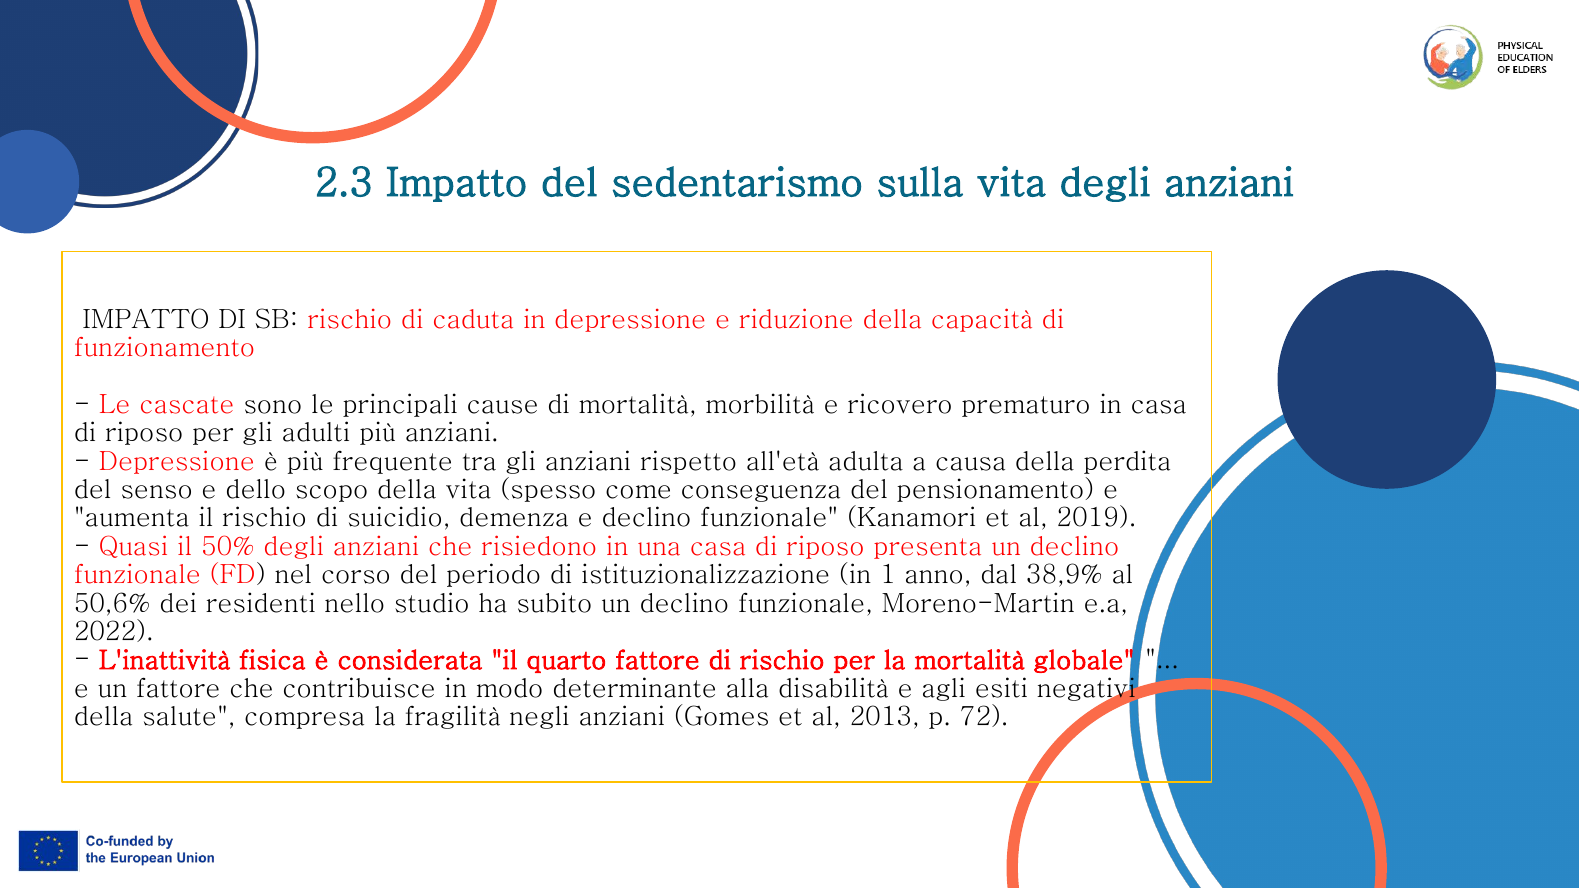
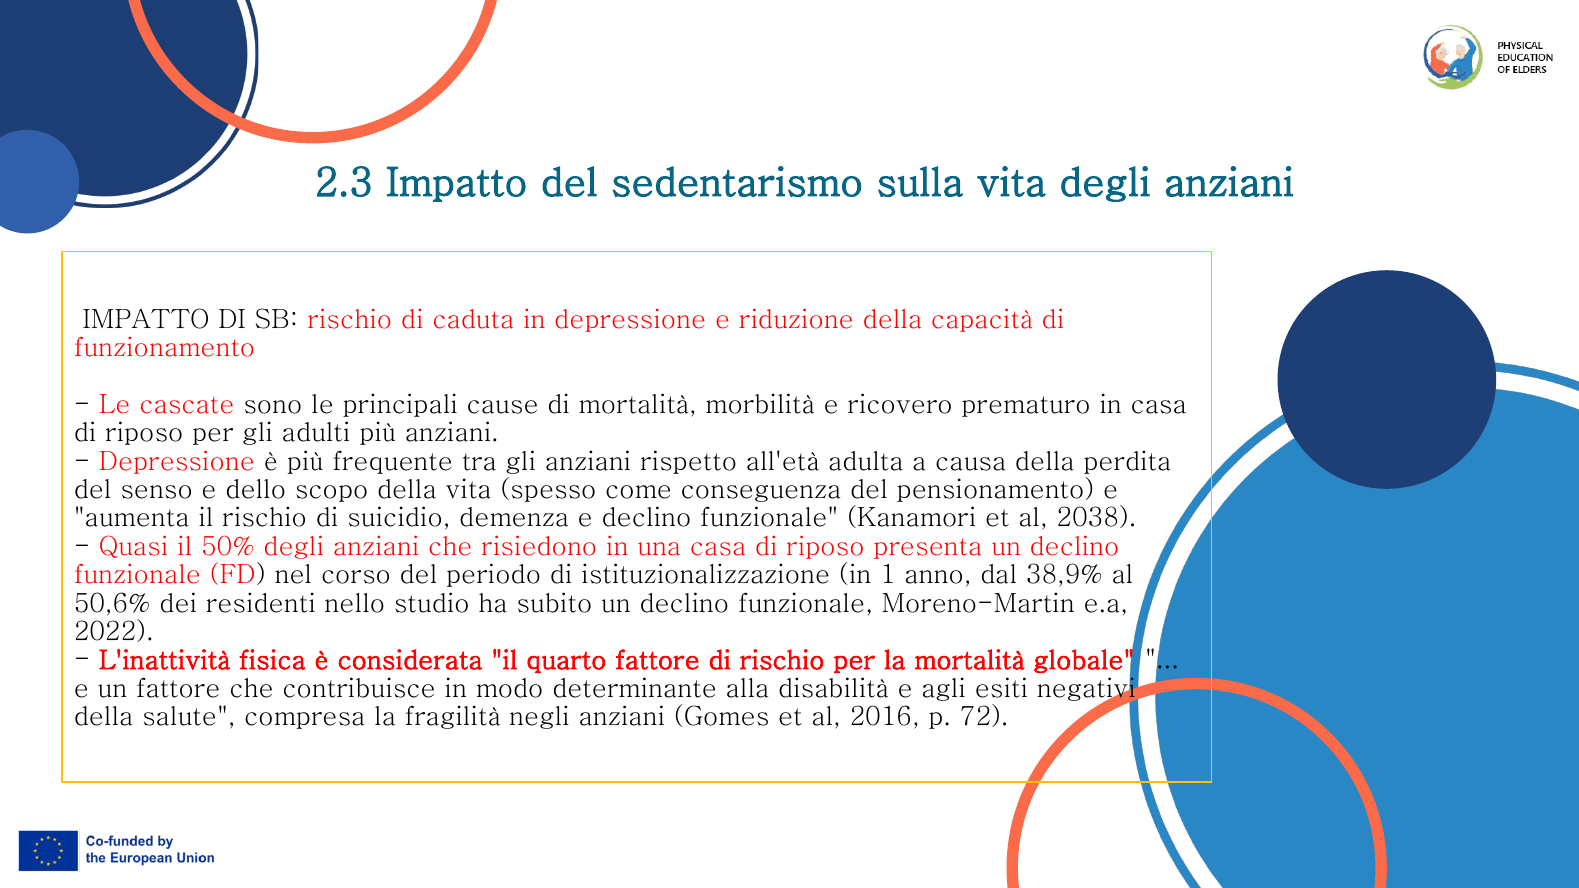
2019: 2019 -> 2038 (1096, 518)
2013: 2013 -> 2016 (885, 717)
